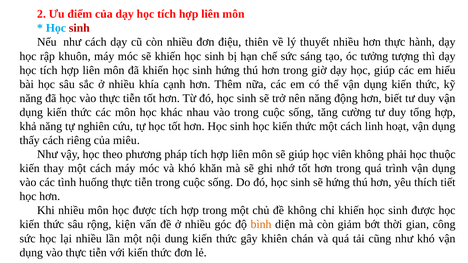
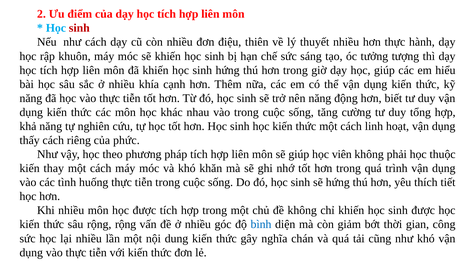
miêu: miêu -> phức (126, 140)
rộng kiện: kiện -> rộng (126, 225)
bình colour: orange -> blue (261, 225)
khiên: khiên -> nghĩa (274, 239)
